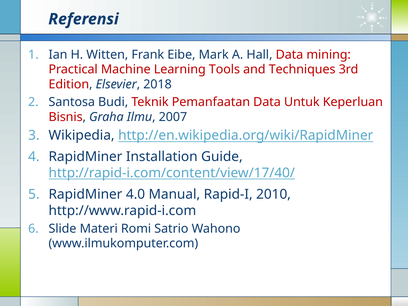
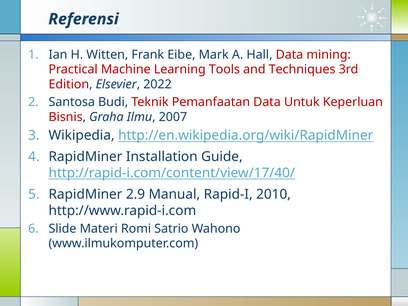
2018: 2018 -> 2022 (158, 85)
4.0: 4.0 -> 2.9 (136, 194)
